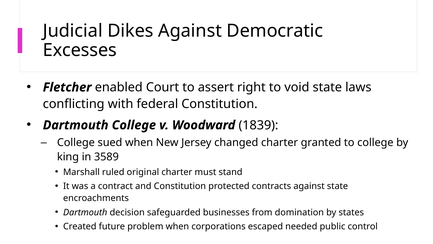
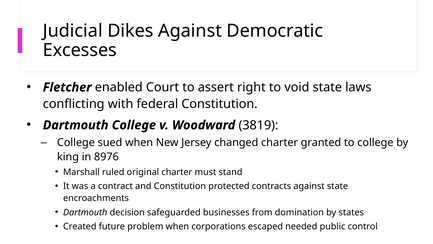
1839: 1839 -> 3819 (258, 125)
3589: 3589 -> 8976 (106, 157)
